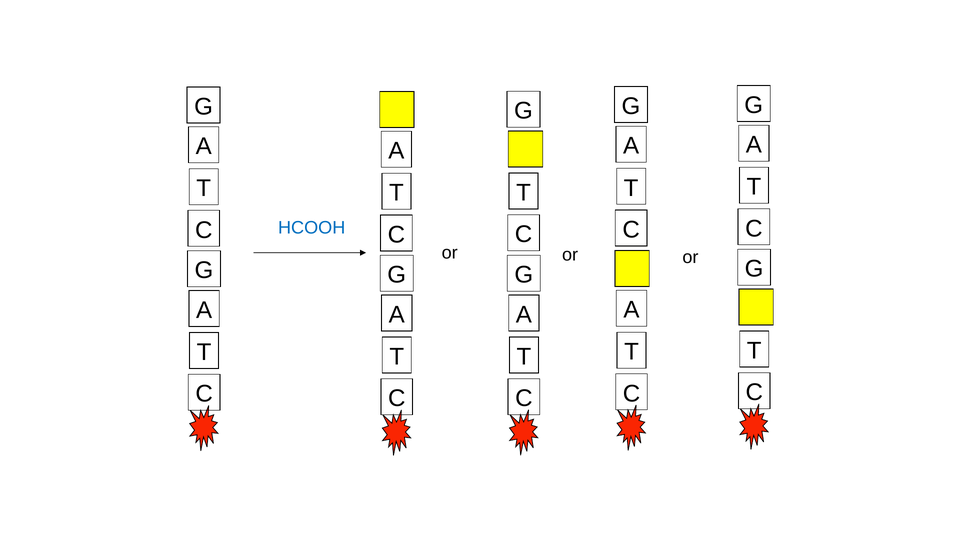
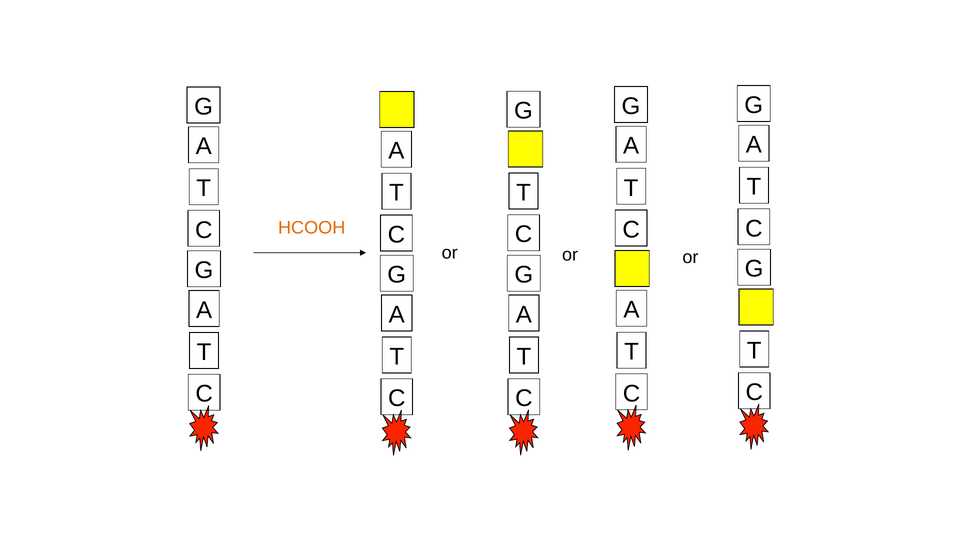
HCOOH colour: blue -> orange (312, 228)
